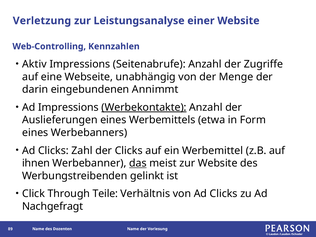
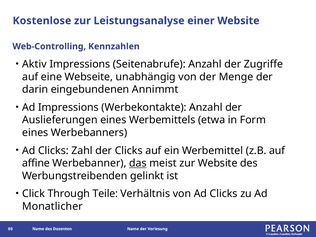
Verletzung: Verletzung -> Kostenlose (42, 21)
Werbekontakte underline: present -> none (144, 107)
ihnen: ihnen -> affine (36, 163)
Nachgefragt: Nachgefragt -> Monatlicher (52, 206)
